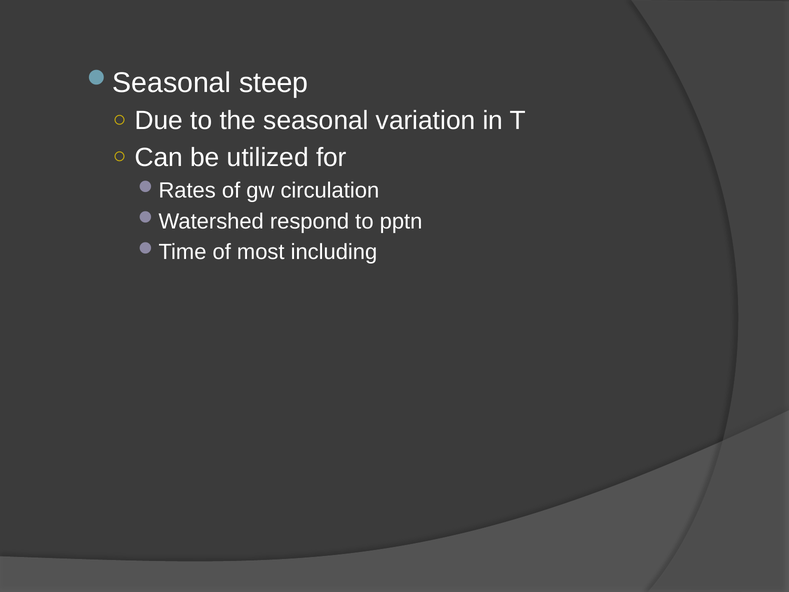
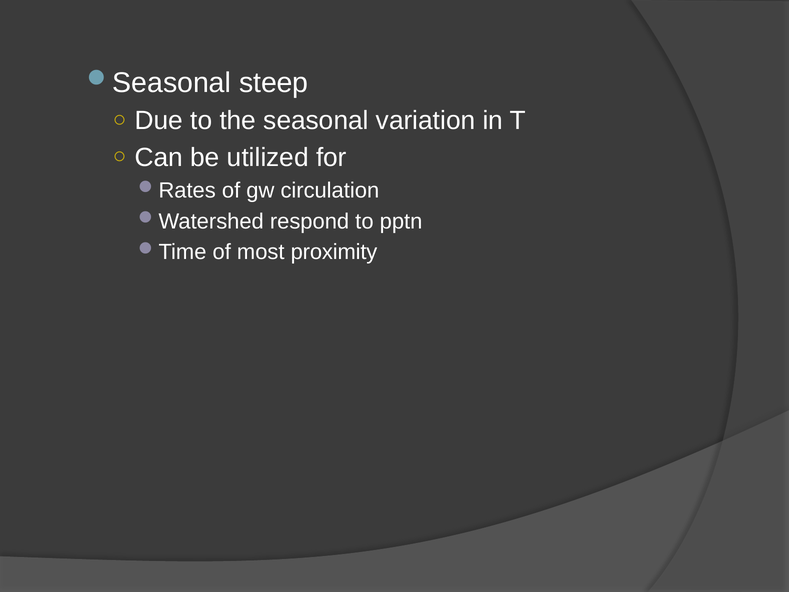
including: including -> proximity (334, 252)
